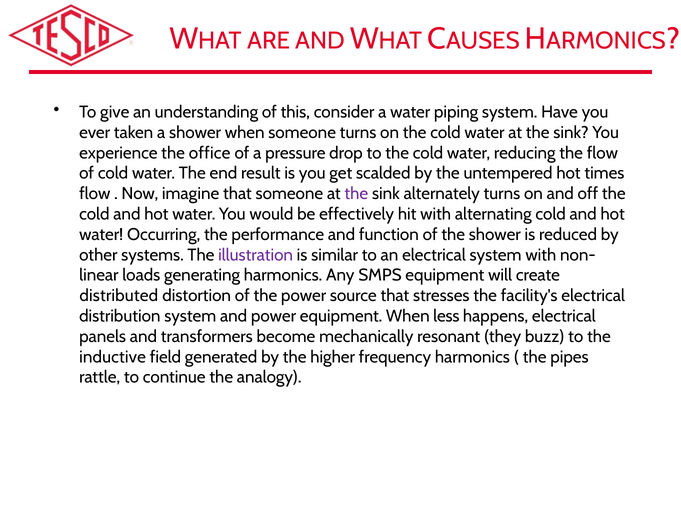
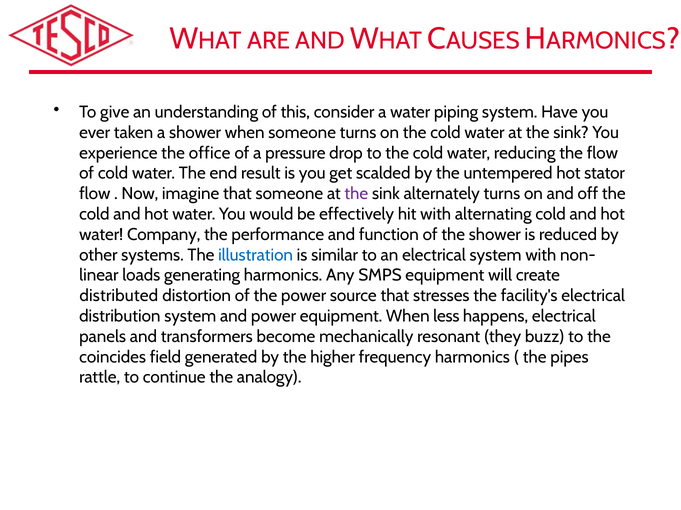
times: times -> stator (604, 174)
Occurring: Occurring -> Company (164, 235)
illustration colour: purple -> blue (256, 255)
inductive: inductive -> coincides (113, 358)
